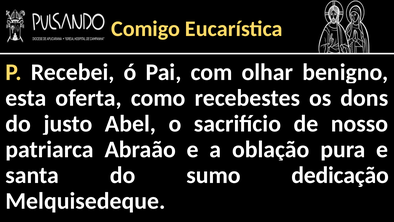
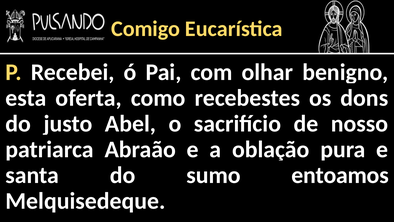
dedicação: dedicação -> entoamos (340, 175)
